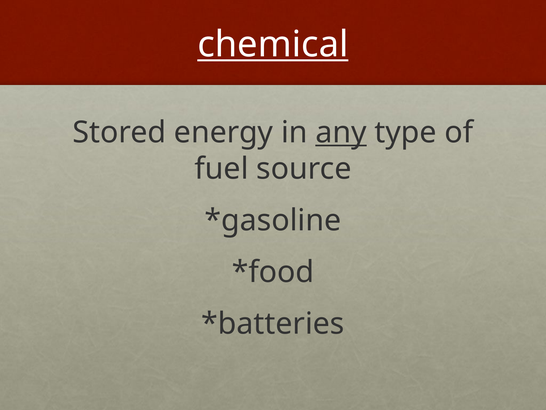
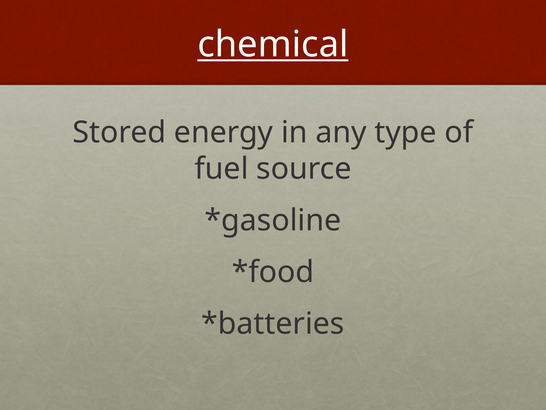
any underline: present -> none (341, 132)
